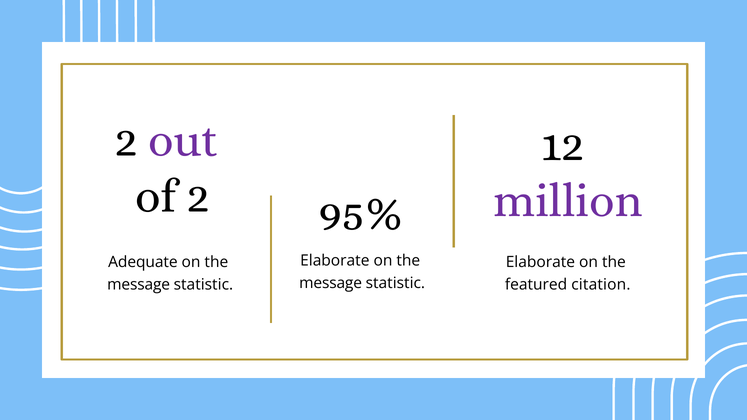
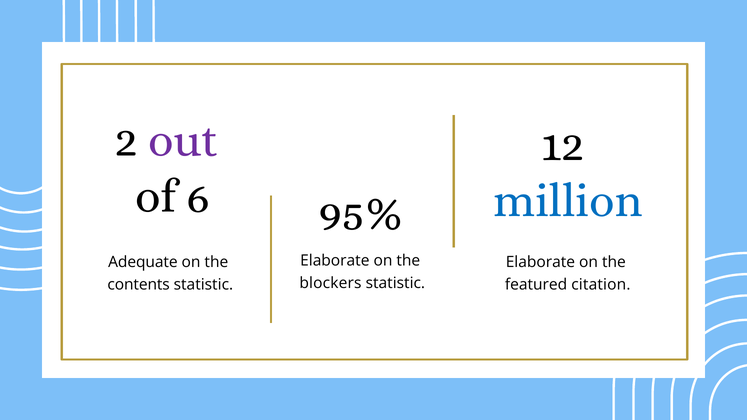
of 2: 2 -> 6 (198, 196)
million colour: purple -> blue (568, 201)
message: message -> blockers (330, 283)
message: message -> contents (139, 285)
